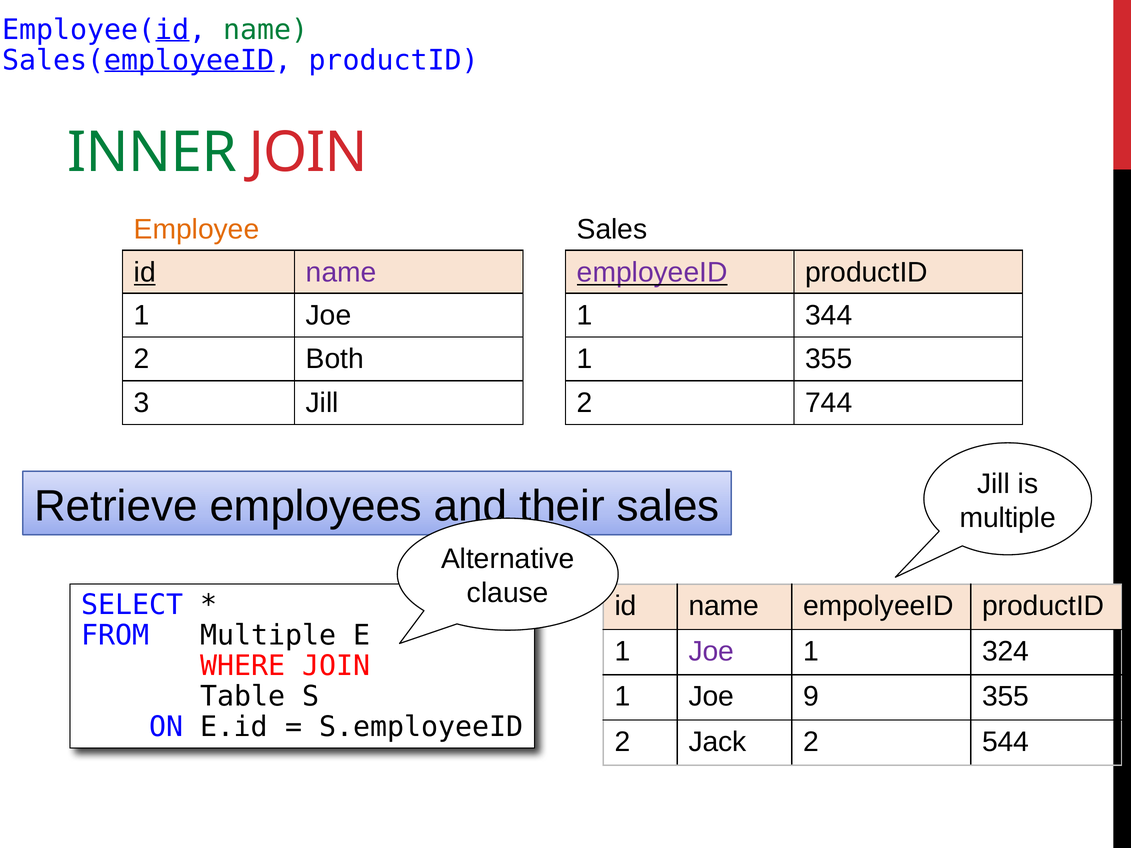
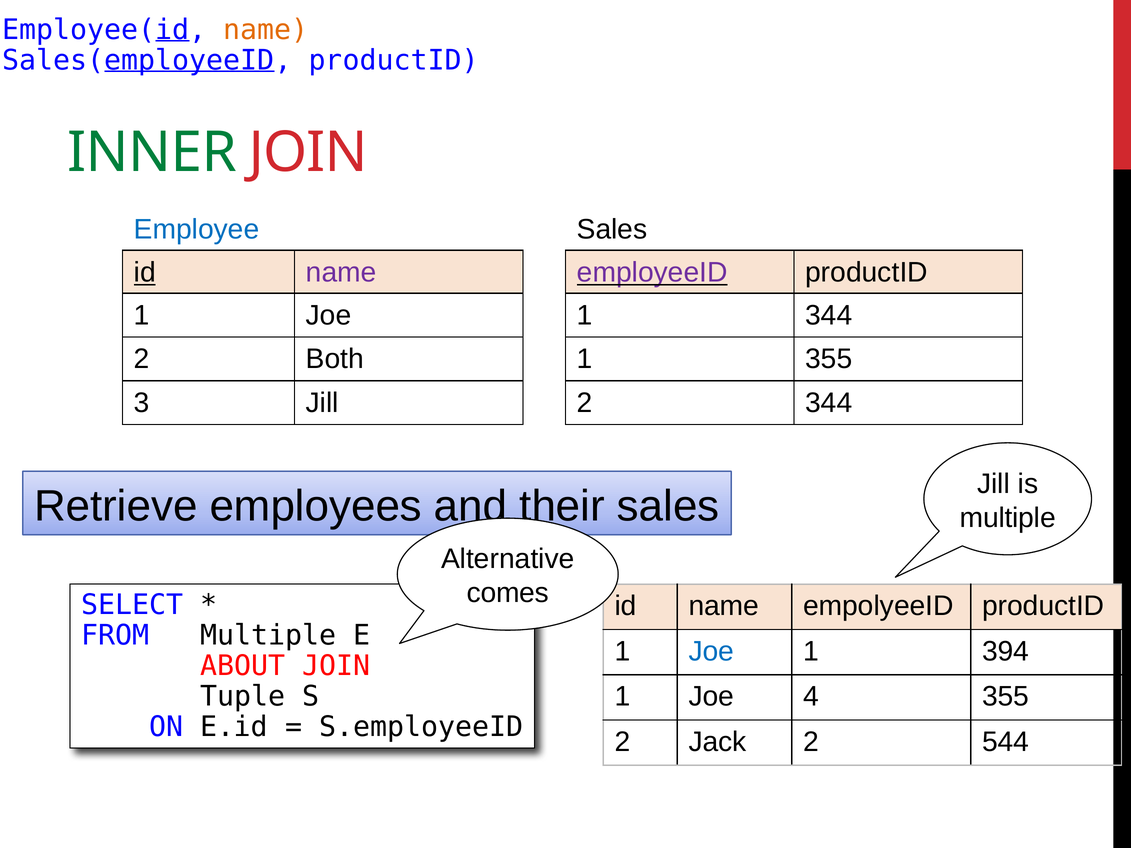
name colour: green -> orange (266, 30)
Employee colour: orange -> blue (197, 229)
2 744: 744 -> 344 (829, 403)
clause: clause -> comes (508, 593)
Joe colour: purple -> blue (711, 652)
324: 324 -> 394 (1006, 652)
WHERE: WHERE -> ABOUT (243, 666)
9: 9 -> 4 (811, 697)
Table: Table -> Tuple (243, 697)
